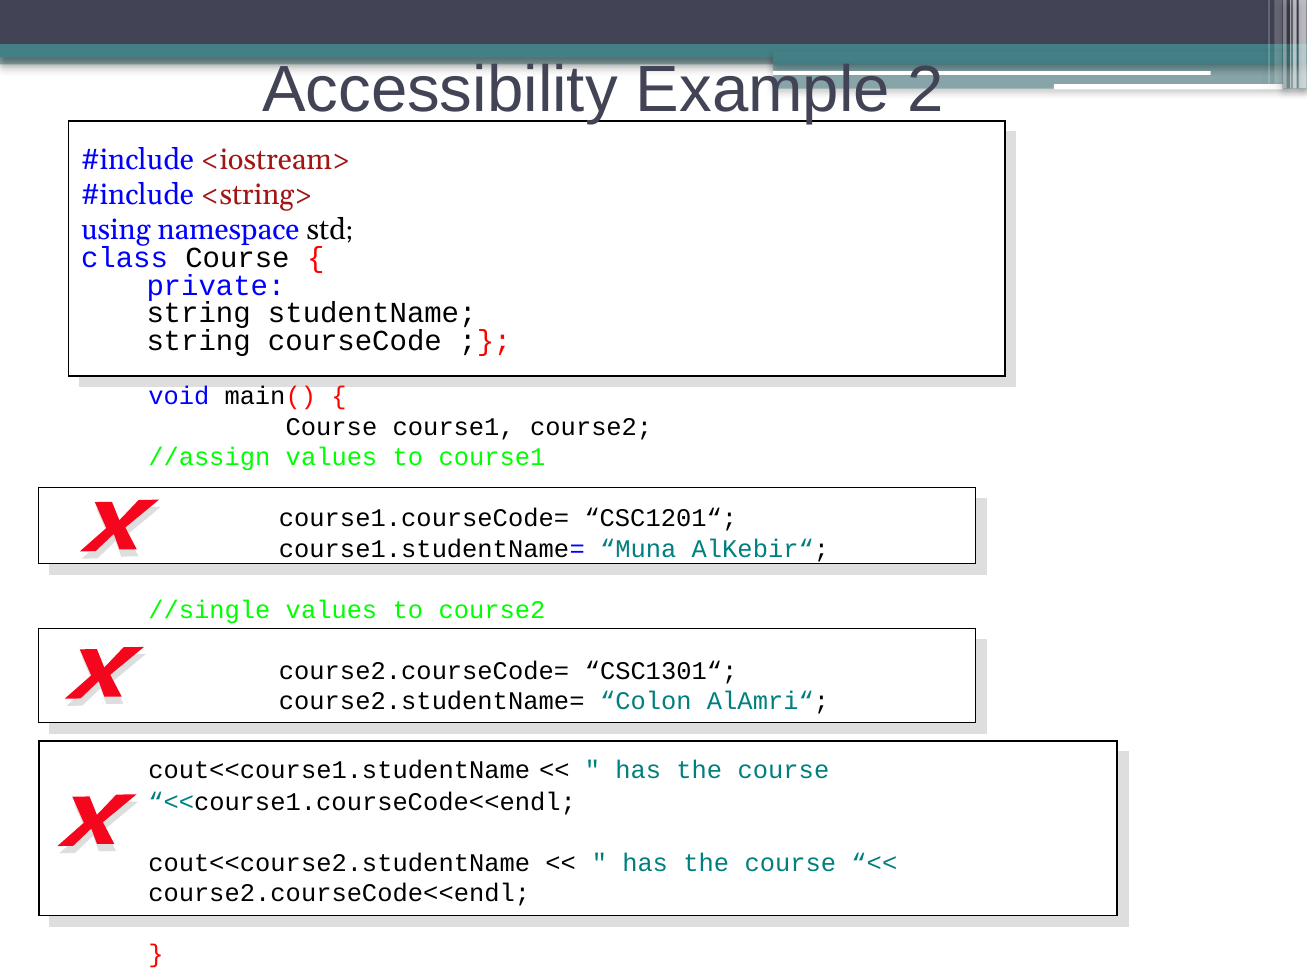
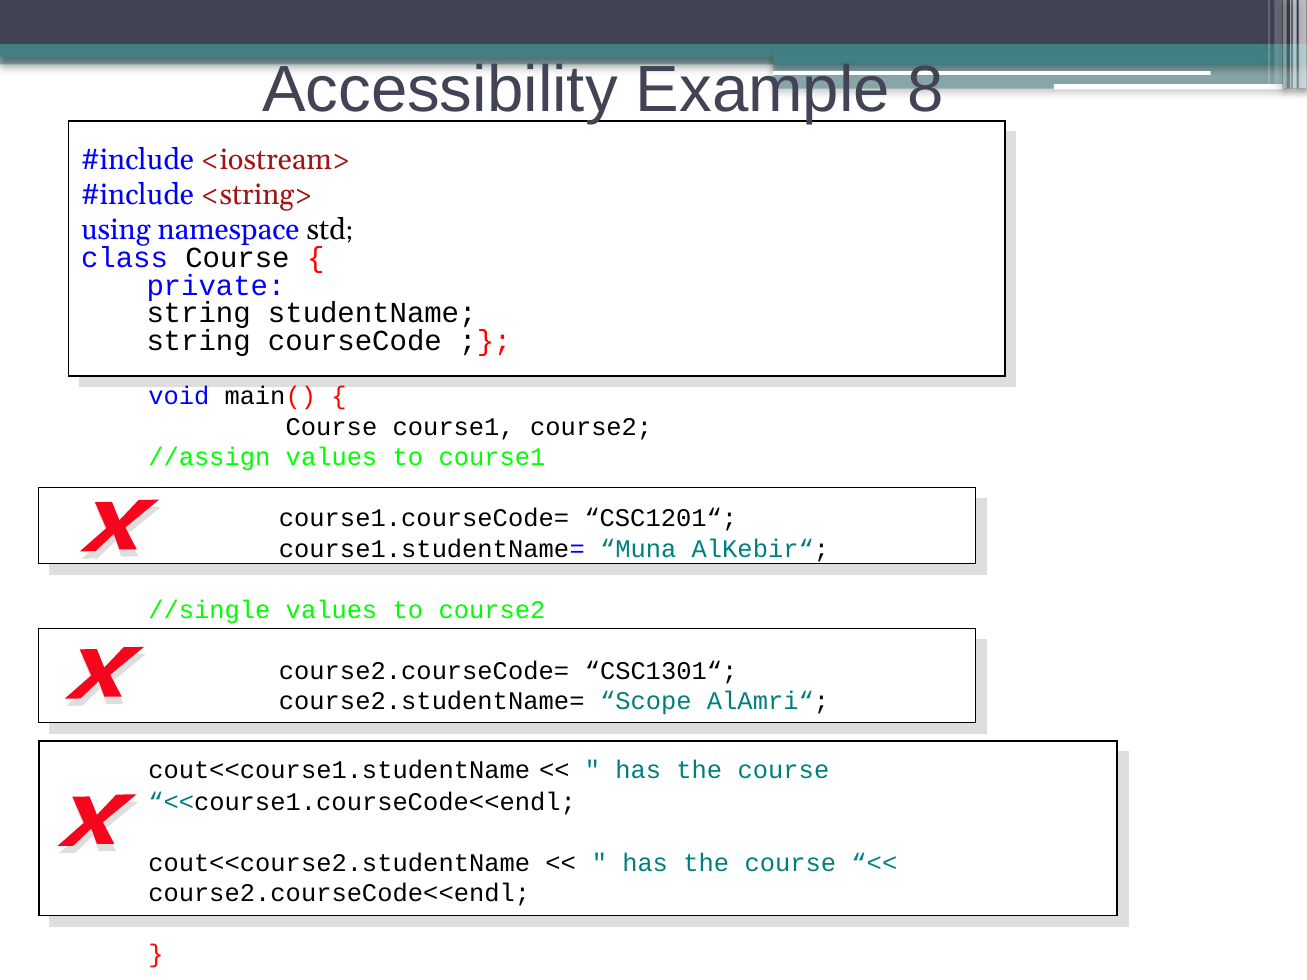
2: 2 -> 8 (926, 89)
Colon: Colon -> Scope (646, 702)
